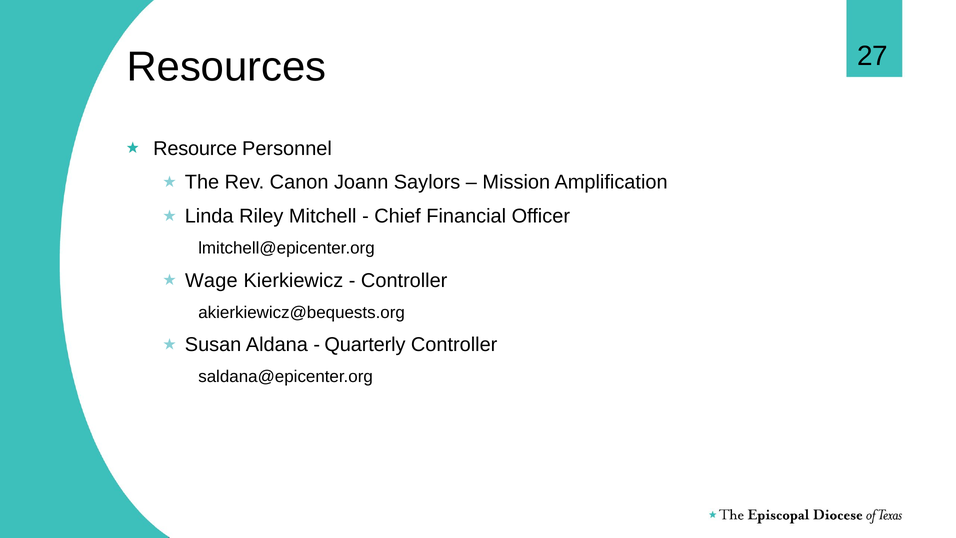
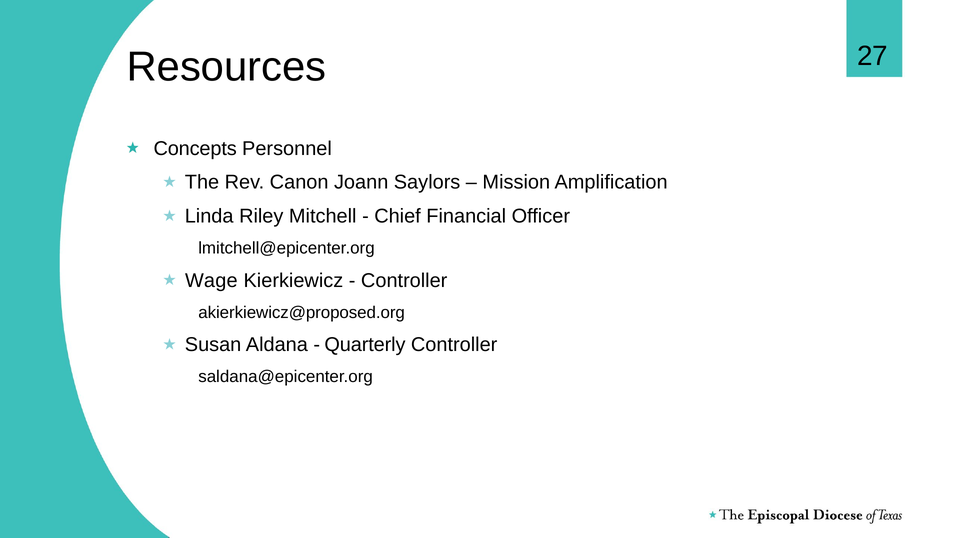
Resource: Resource -> Concepts (195, 148)
akierkiewicz@bequests.org: akierkiewicz@bequests.org -> akierkiewicz@proposed.org (302, 312)
